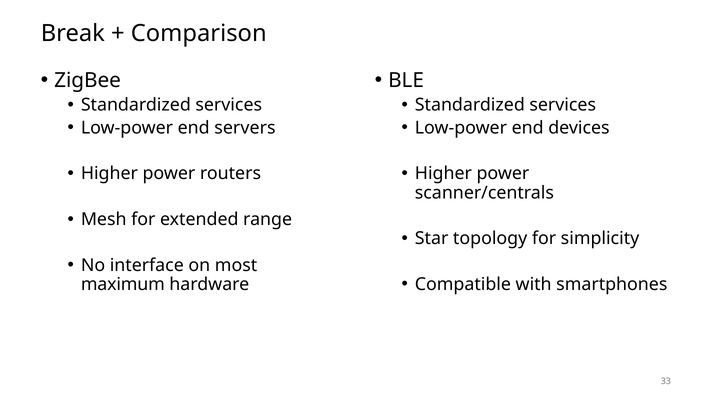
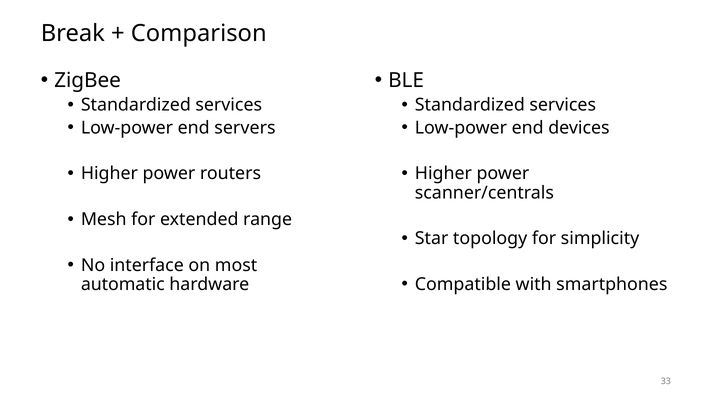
maximum: maximum -> automatic (123, 285)
